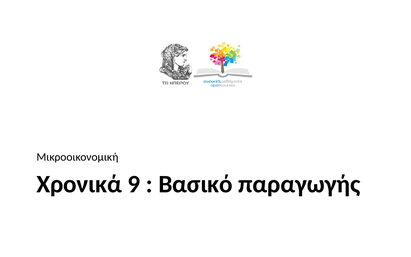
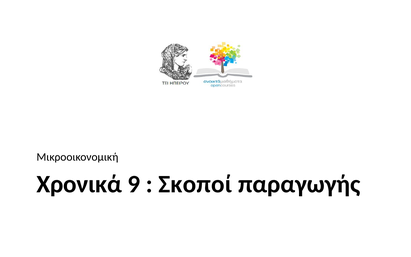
Βασικό: Βασικό -> Σκοποί (195, 184)
